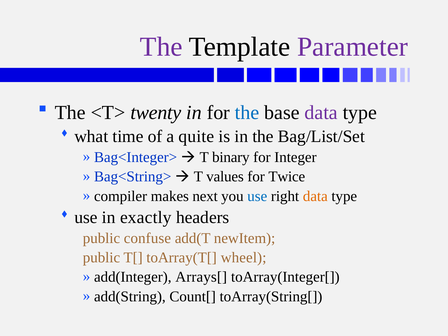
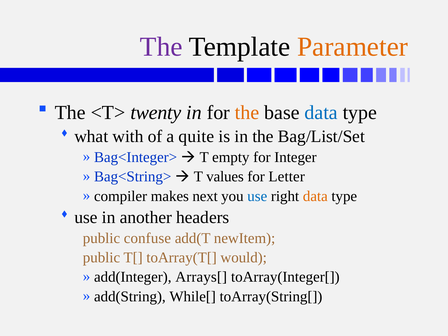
Parameter colour: purple -> orange (353, 47)
the colour: blue -> orange (247, 113)
data colour: purple -> blue (321, 113)
time: time -> with (128, 137)
binary: binary -> empty (231, 157)
Twice: Twice -> Letter (287, 177)
exactly: exactly -> another (146, 217)
wheel: wheel -> would (244, 258)
Count[: Count[ -> While[ (193, 296)
